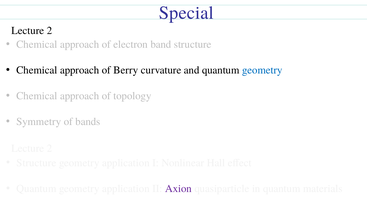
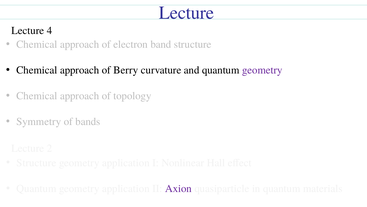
Special: Special -> Lecture (186, 13)
2: 2 -> 4 (49, 31)
geometry colour: blue -> purple (262, 70)
